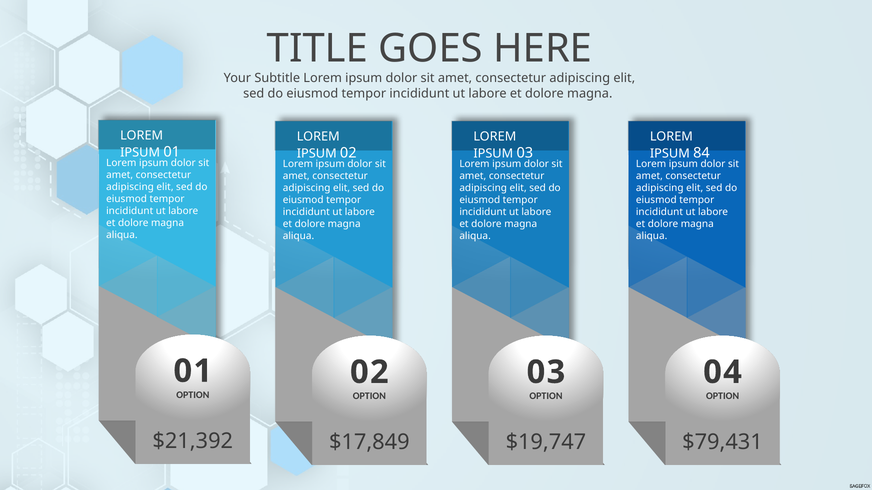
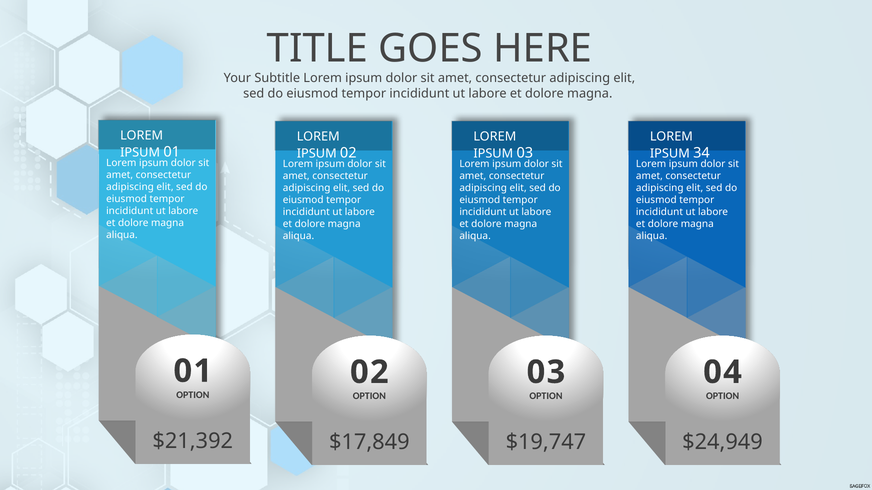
84: 84 -> 34 (701, 153)
$79,431: $79,431 -> $24,949 (723, 442)
